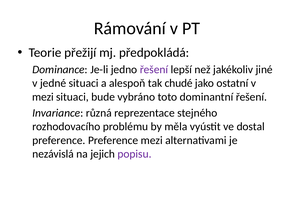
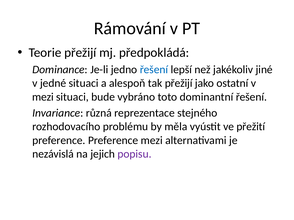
řešení colour: purple -> blue (154, 70)
tak chudé: chudé -> přežijí (179, 83)
dostal: dostal -> přežití (251, 127)
